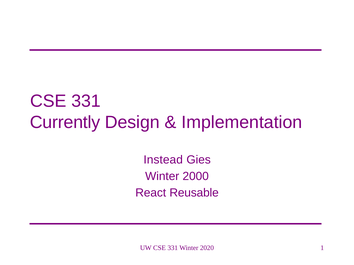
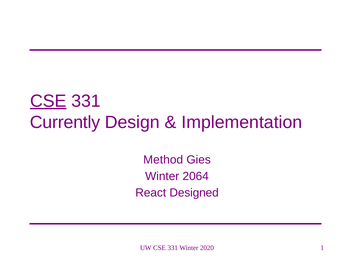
CSE underline: none -> present (48, 101)
Instead: Instead -> Method (163, 160)
2000: 2000 -> 2064 (196, 177)
Reusable: Reusable -> Designed (194, 193)
